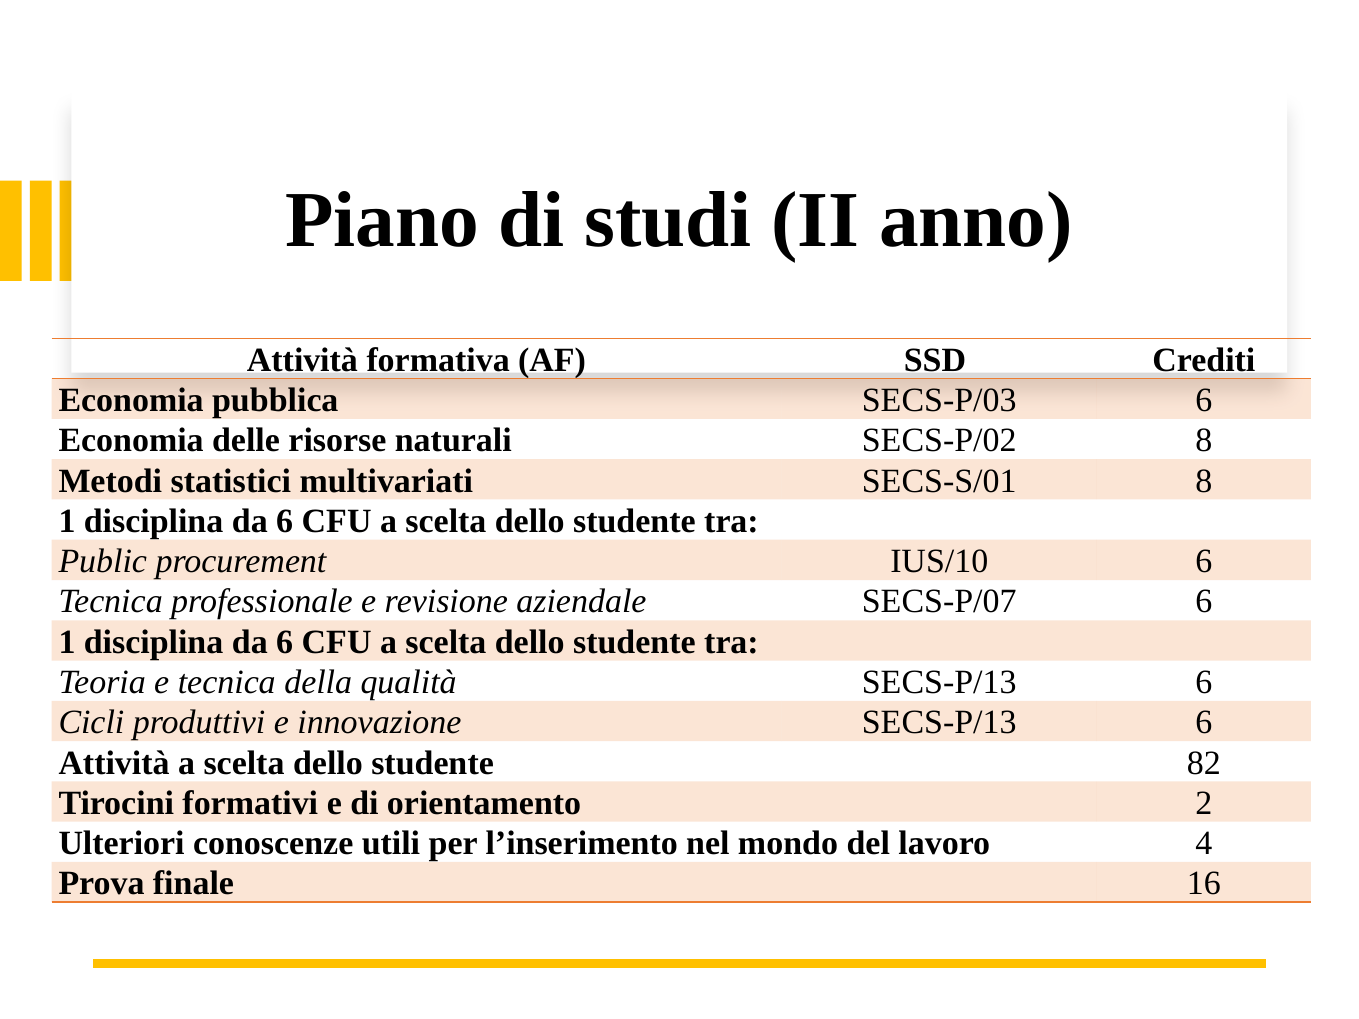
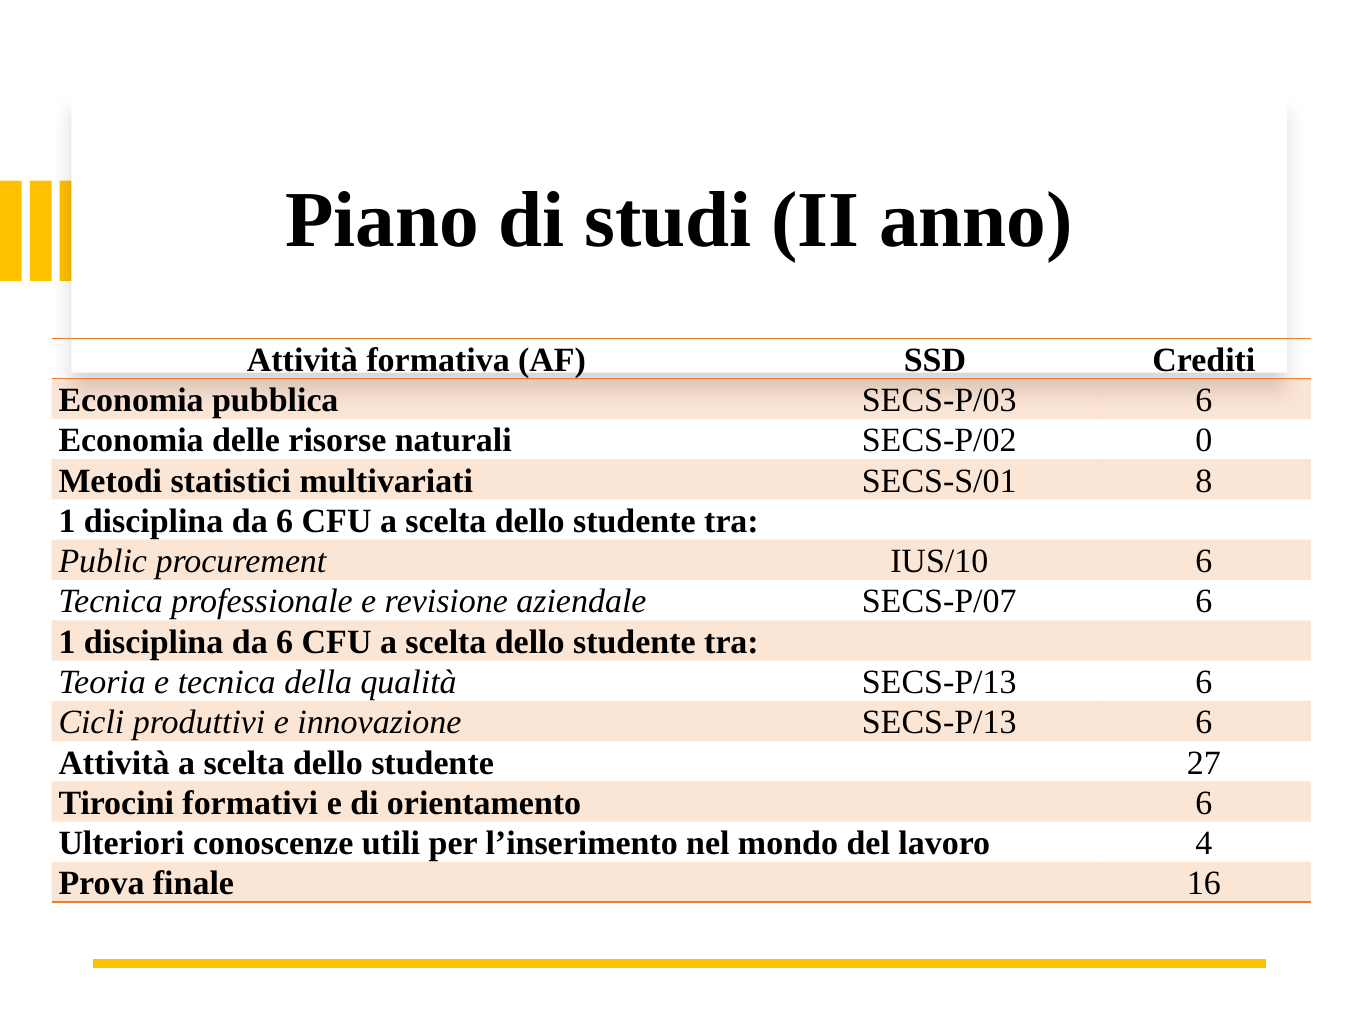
SECS-P/02 8: 8 -> 0 (1204, 441)
82: 82 -> 27 (1204, 763)
orientamento 2: 2 -> 6 (1204, 803)
